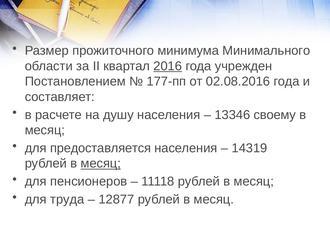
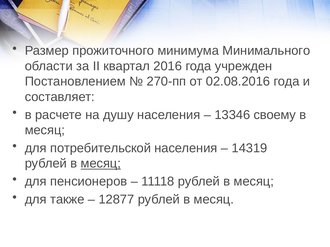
2016 underline: present -> none (168, 66)
177-пп: 177-пп -> 270-пп (166, 82)
предоставляется: предоставляется -> потребительской (101, 148)
труда: труда -> также (67, 200)
